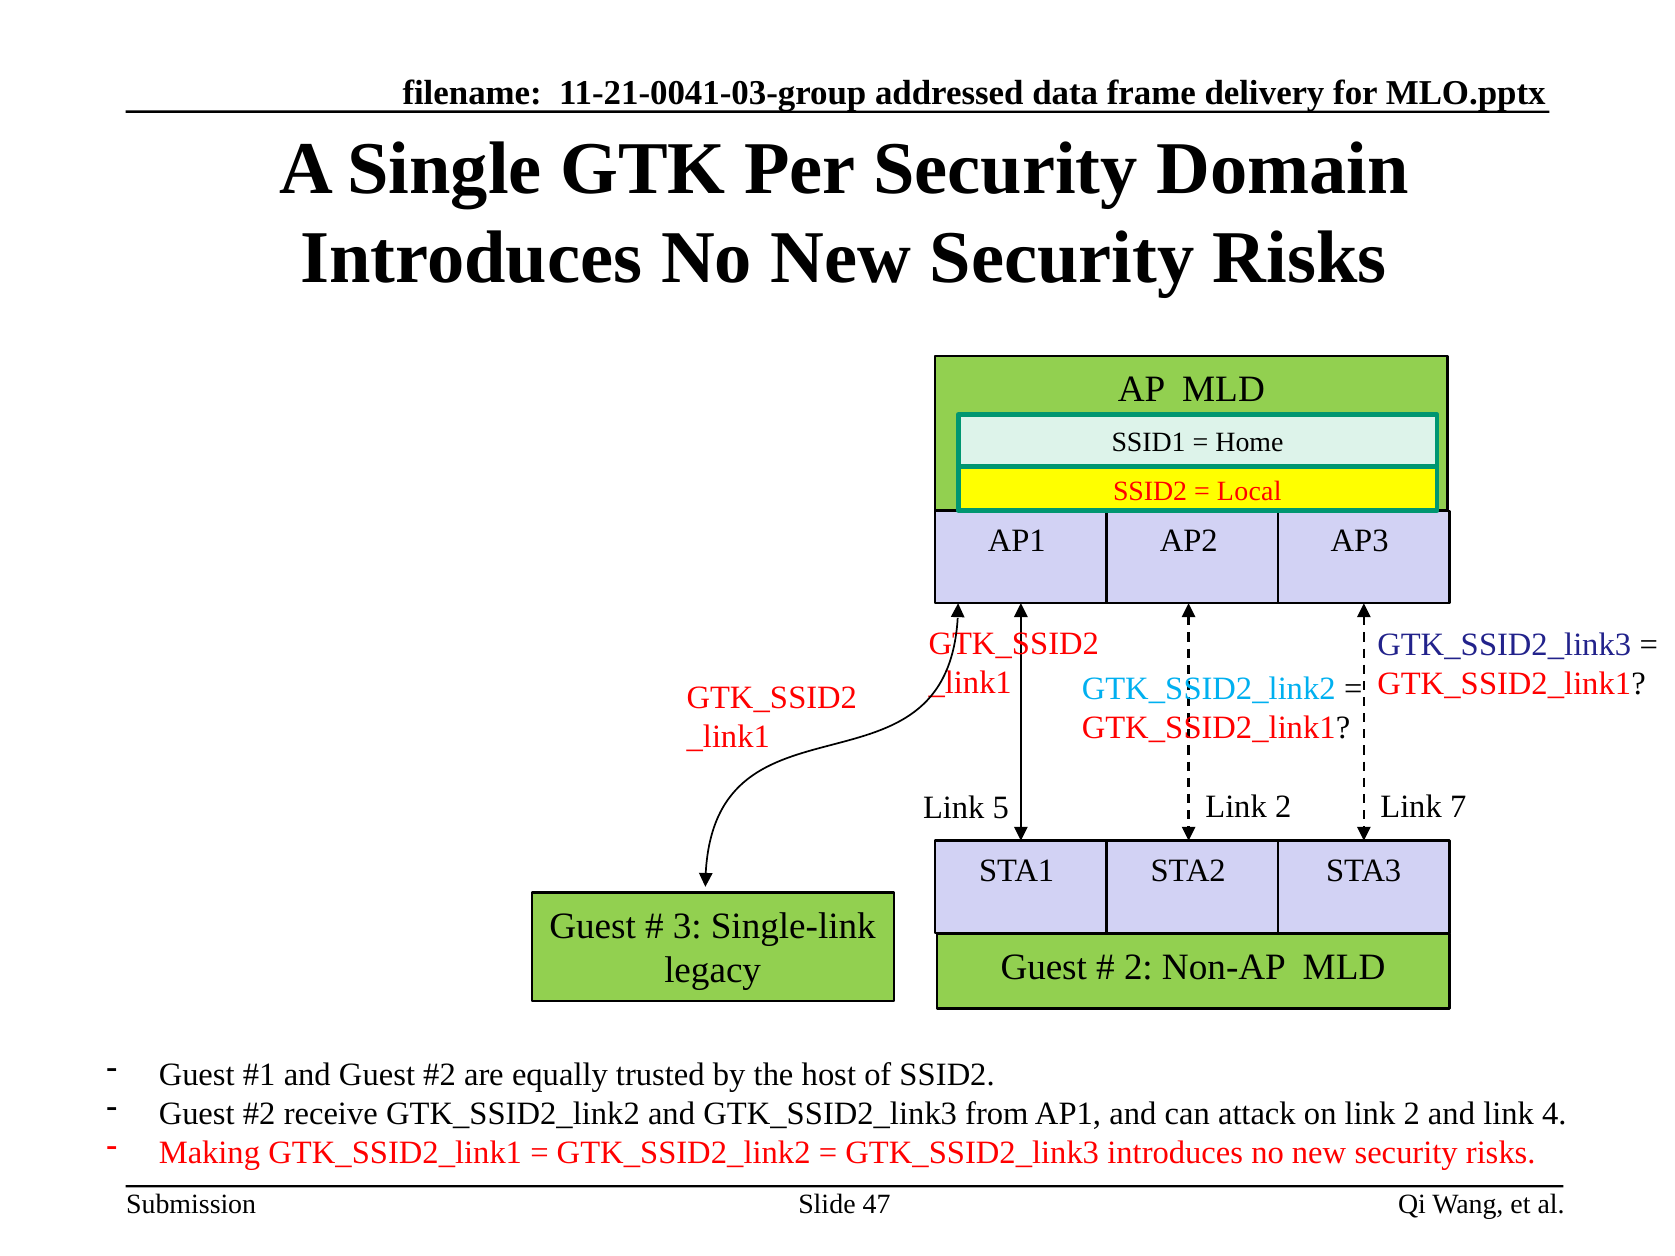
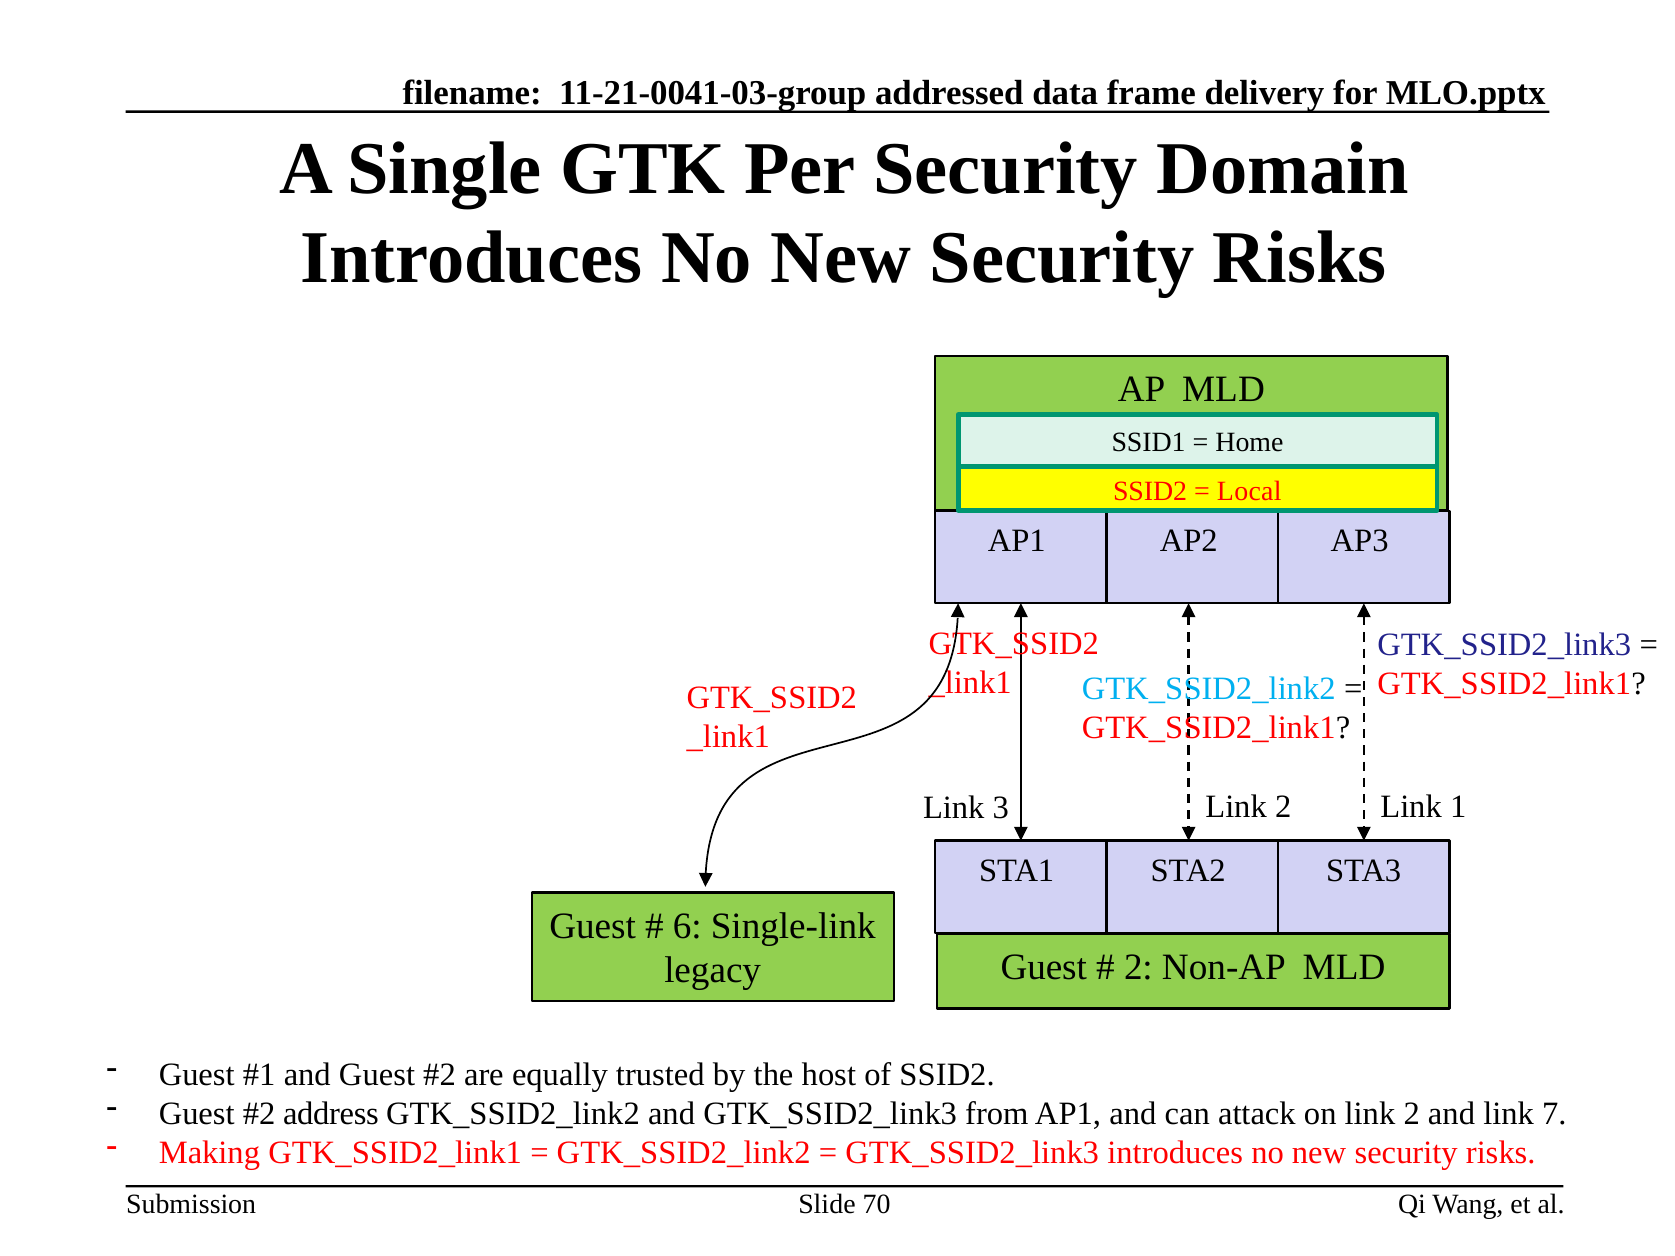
5: 5 -> 3 (1001, 808)
7: 7 -> 1 (1458, 807)
3: 3 -> 6 (687, 926)
receive: receive -> address (331, 1114)
4: 4 -> 7 (1554, 1114)
47: 47 -> 70 (877, 1205)
